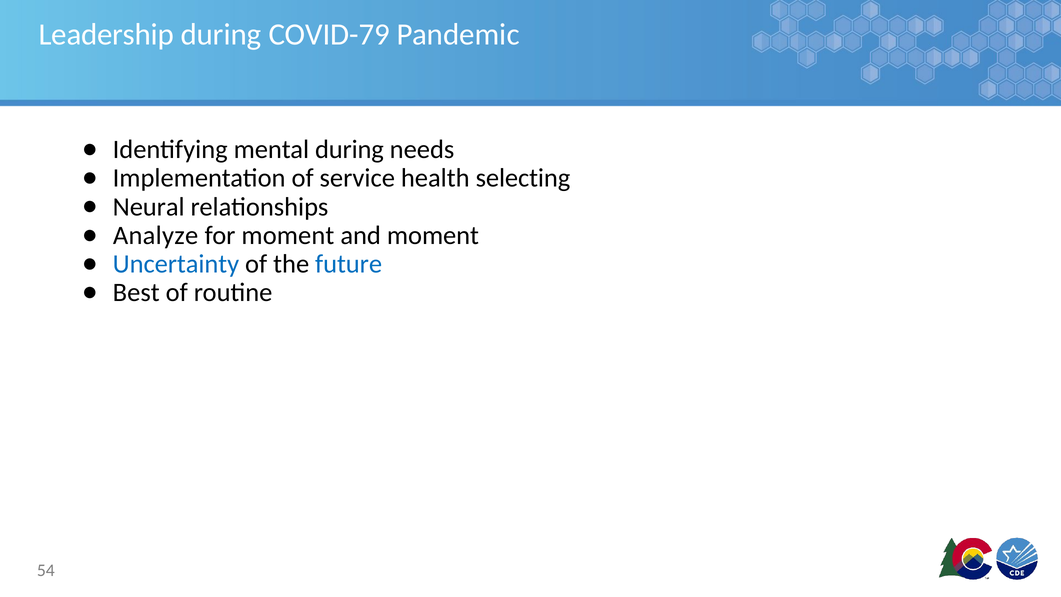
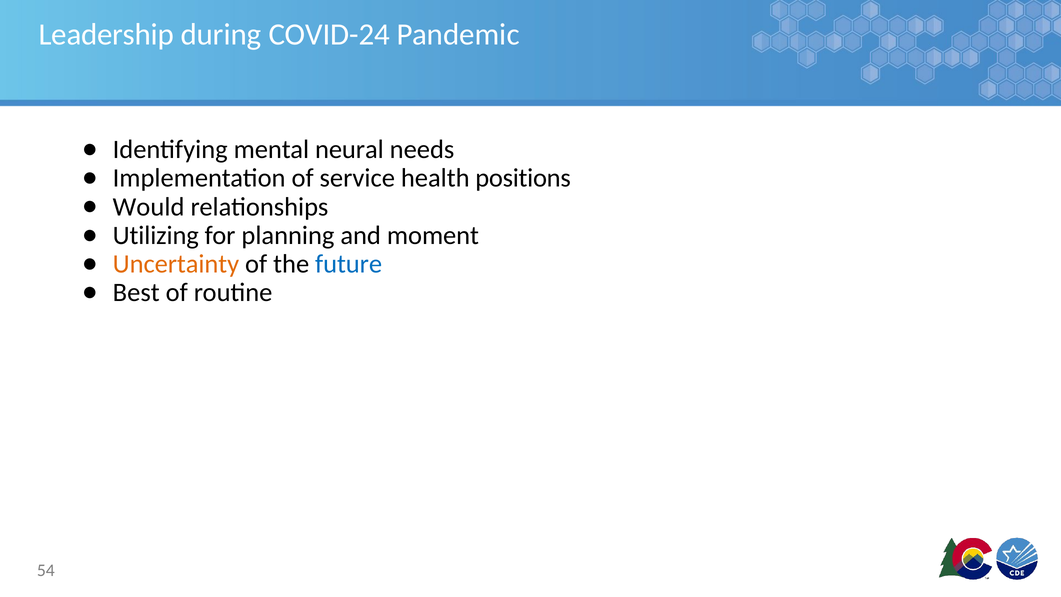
COVID-79: COVID-79 -> COVID-24 (329, 34)
mental during: during -> neural (349, 149)
selecting: selecting -> positions (523, 178)
Neural: Neural -> Would (149, 207)
Analyze: Analyze -> Utilizing (156, 235)
for moment: moment -> planning (288, 235)
Uncertainty colour: blue -> orange (176, 264)
